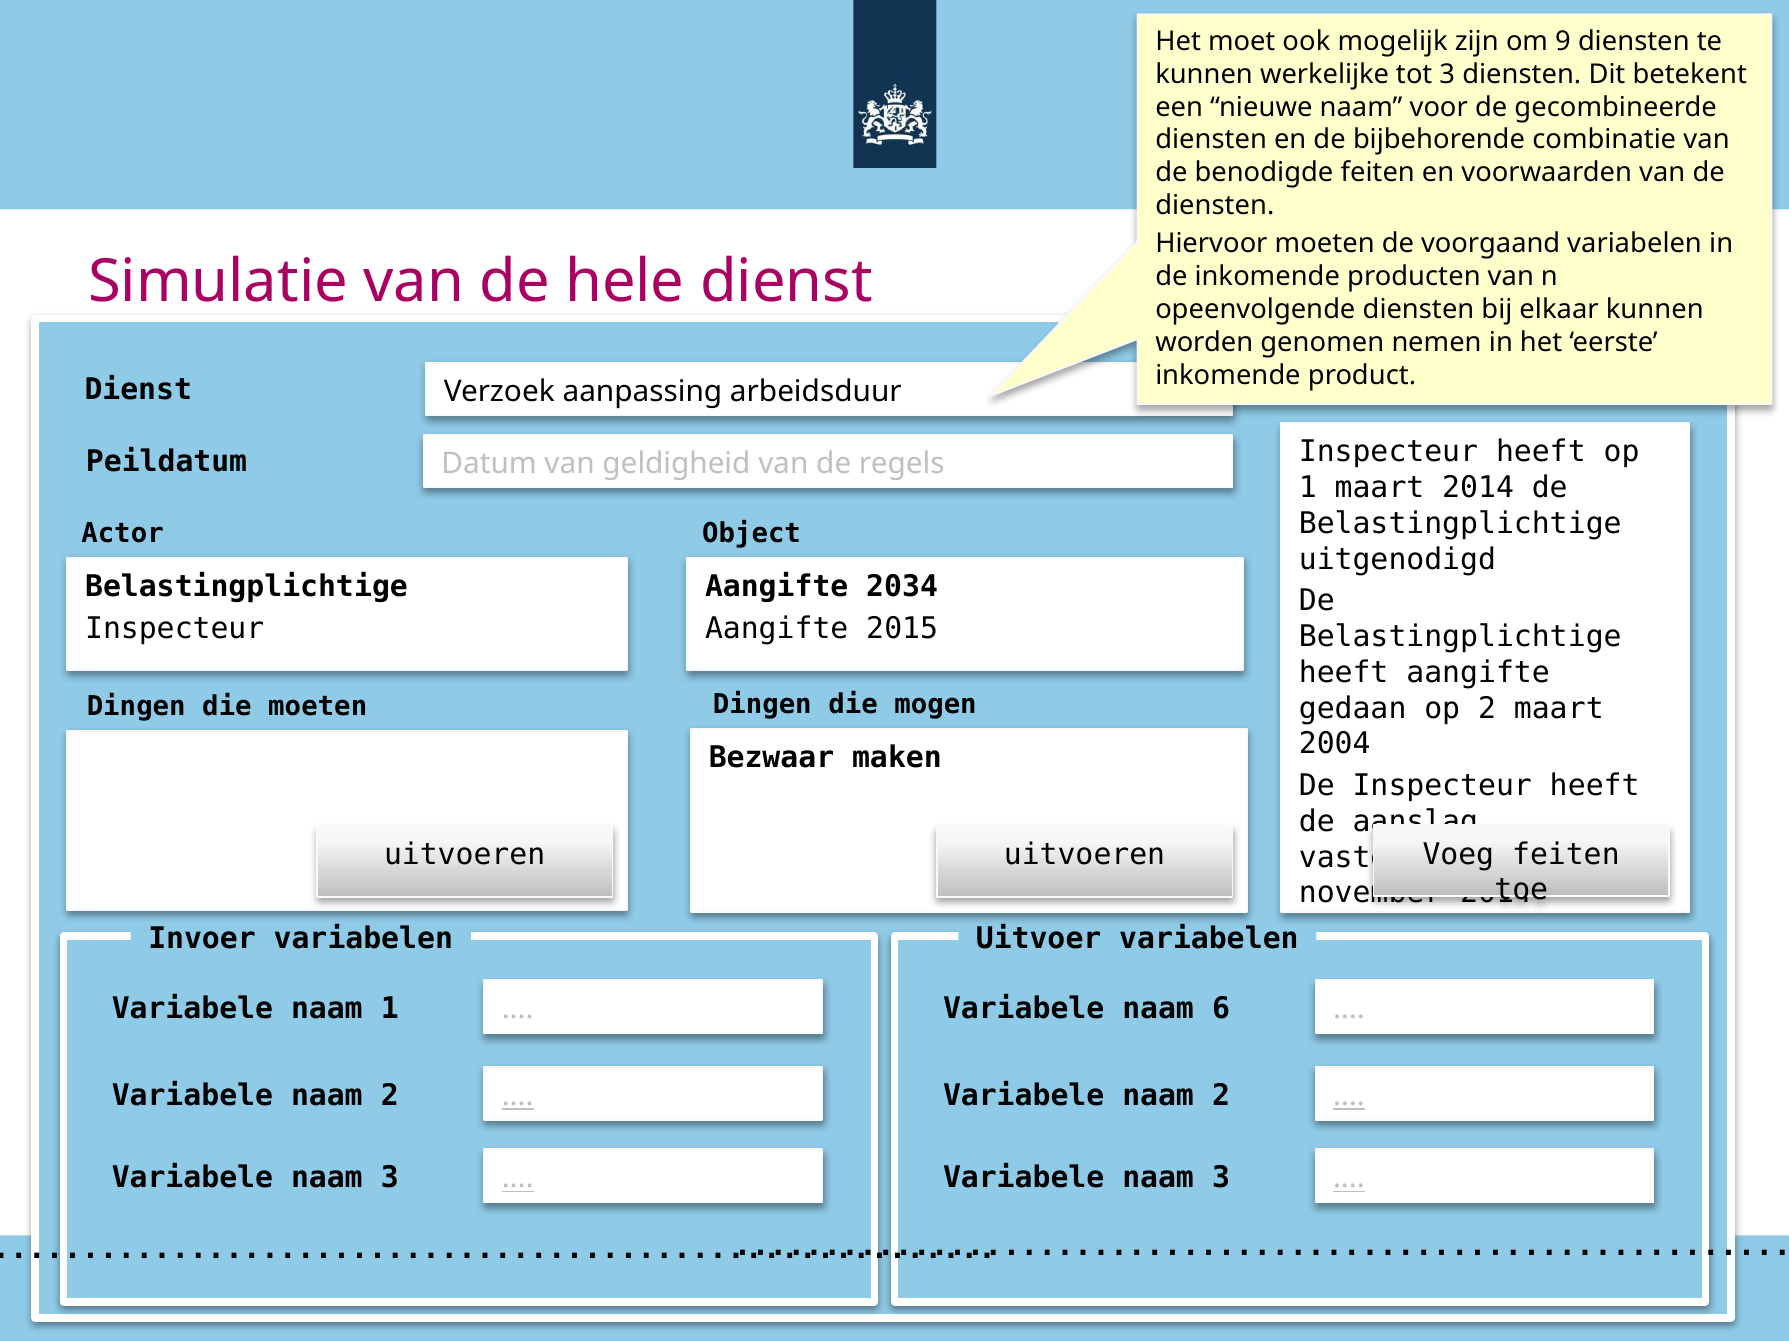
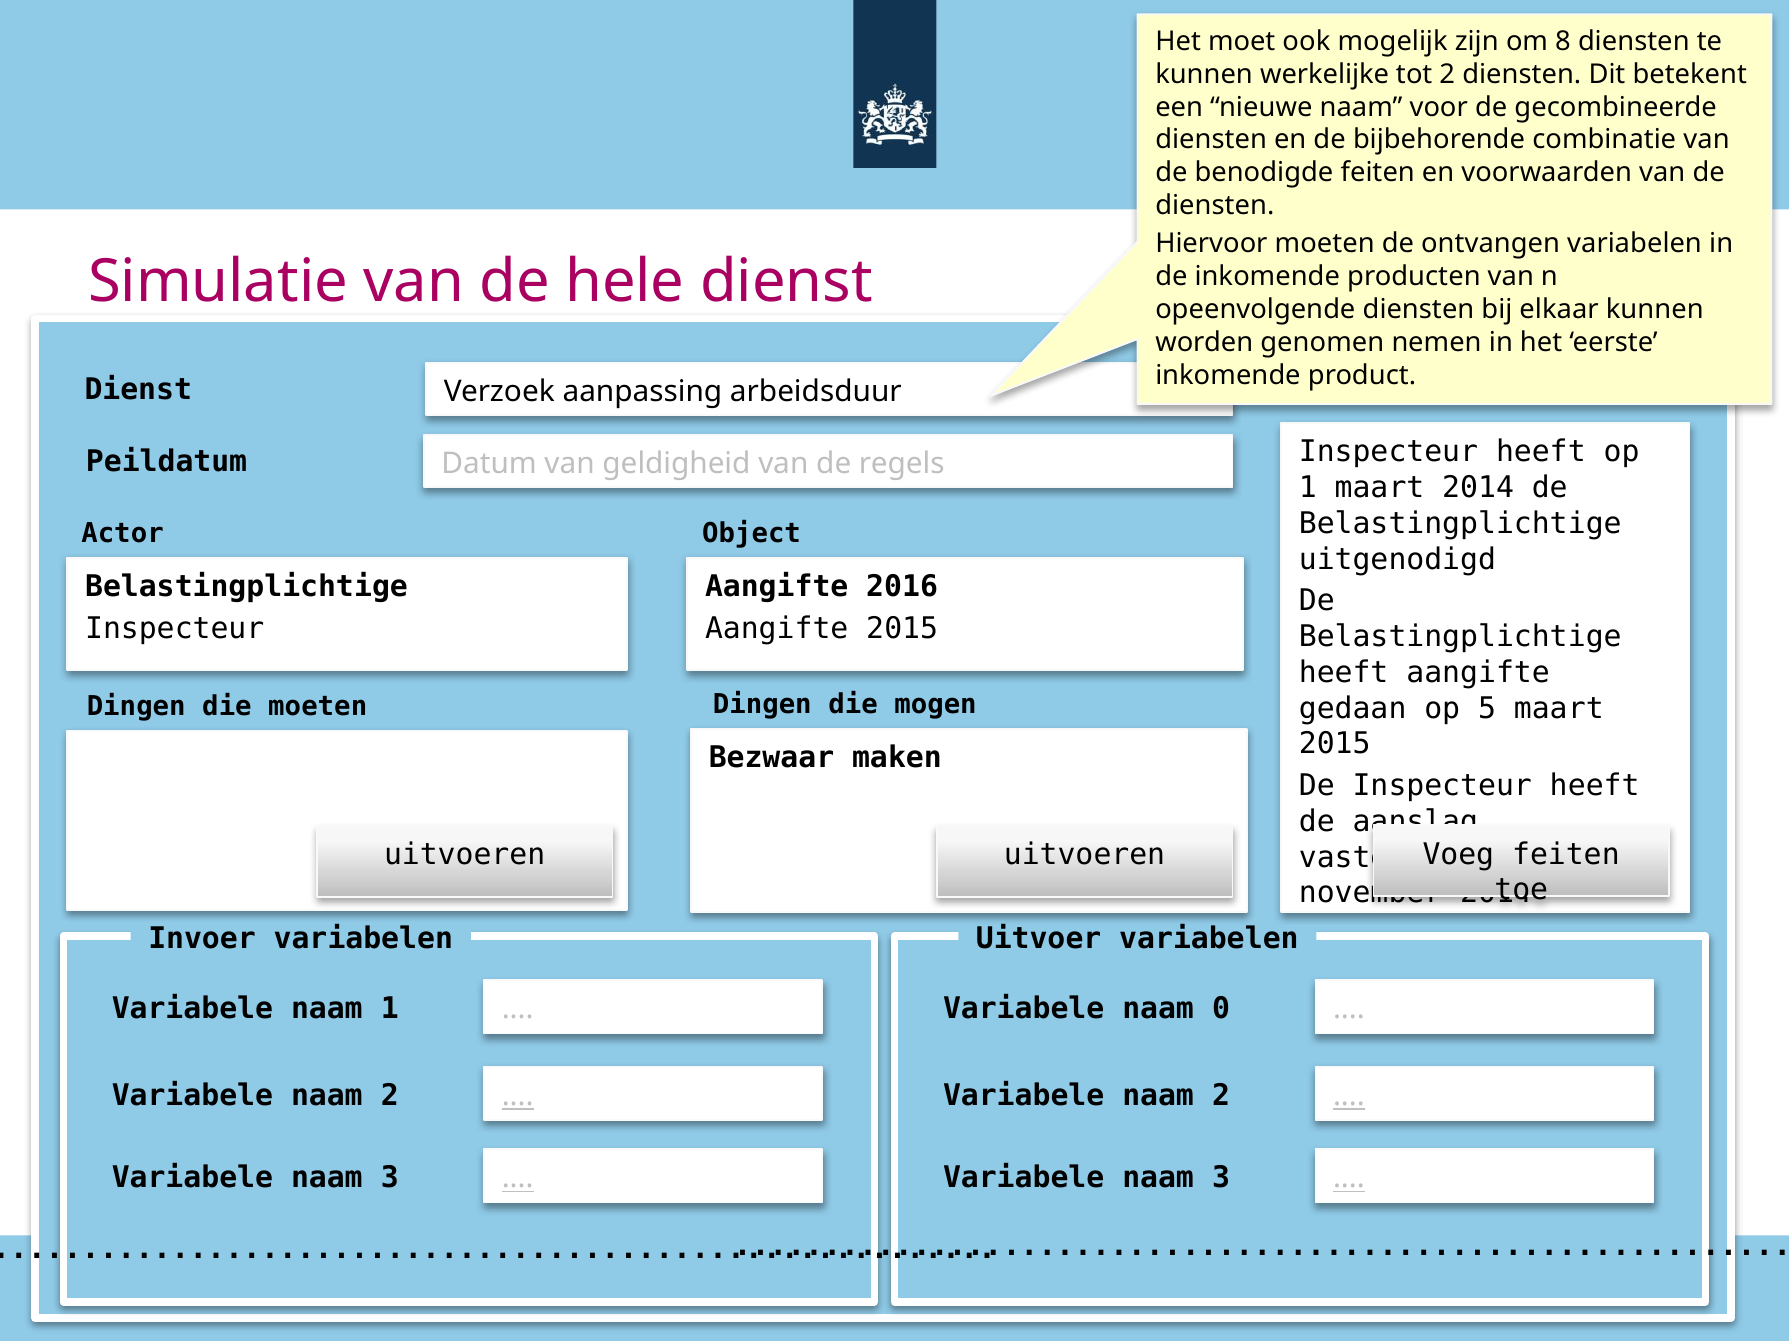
9: 9 -> 8 (1563, 42)
tot 3: 3 -> 2 (1447, 74)
voorgaand: voorgaand -> ontvangen (1491, 244)
2034: 2034 -> 2016 (902, 587)
op 2: 2 -> 5 (1487, 709)
2004: 2004 -> 2015 (1335, 744)
6: 6 -> 0 (1221, 1009)
